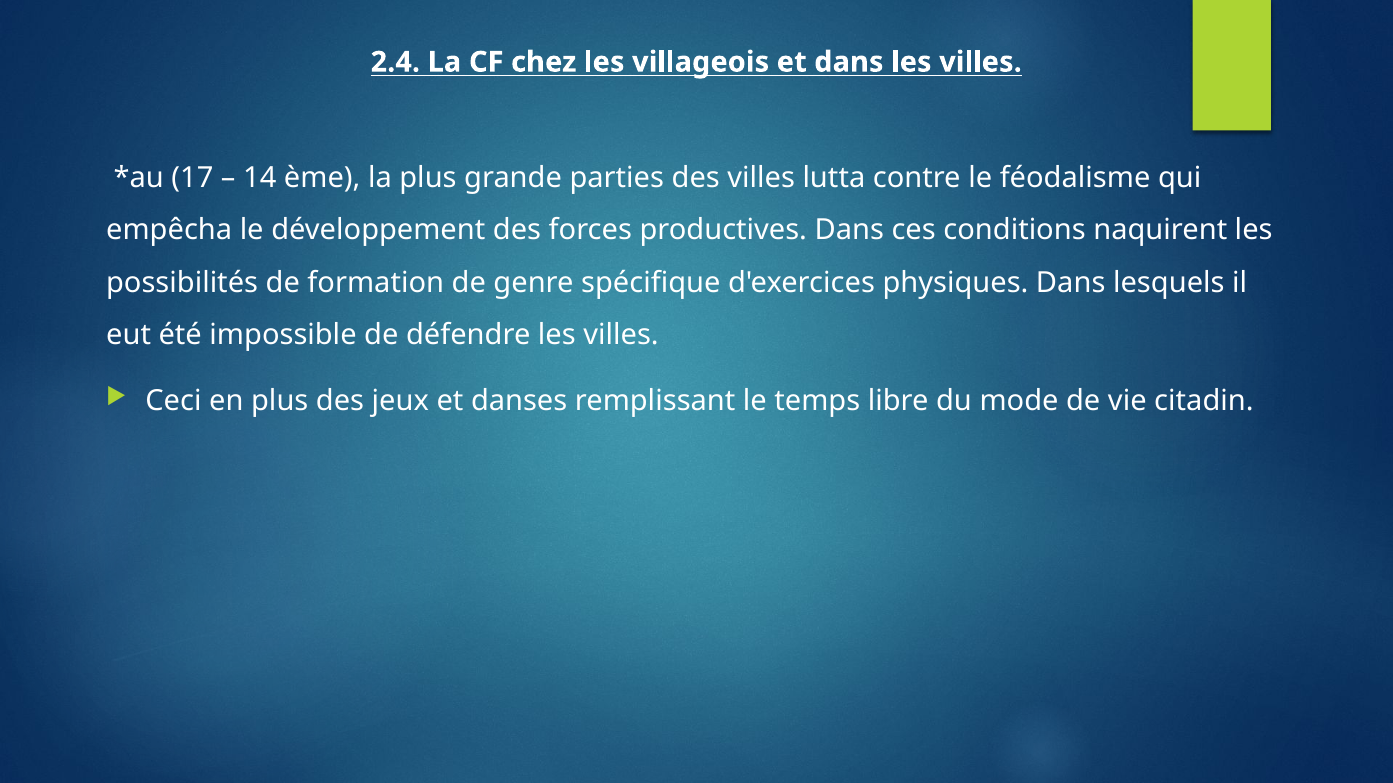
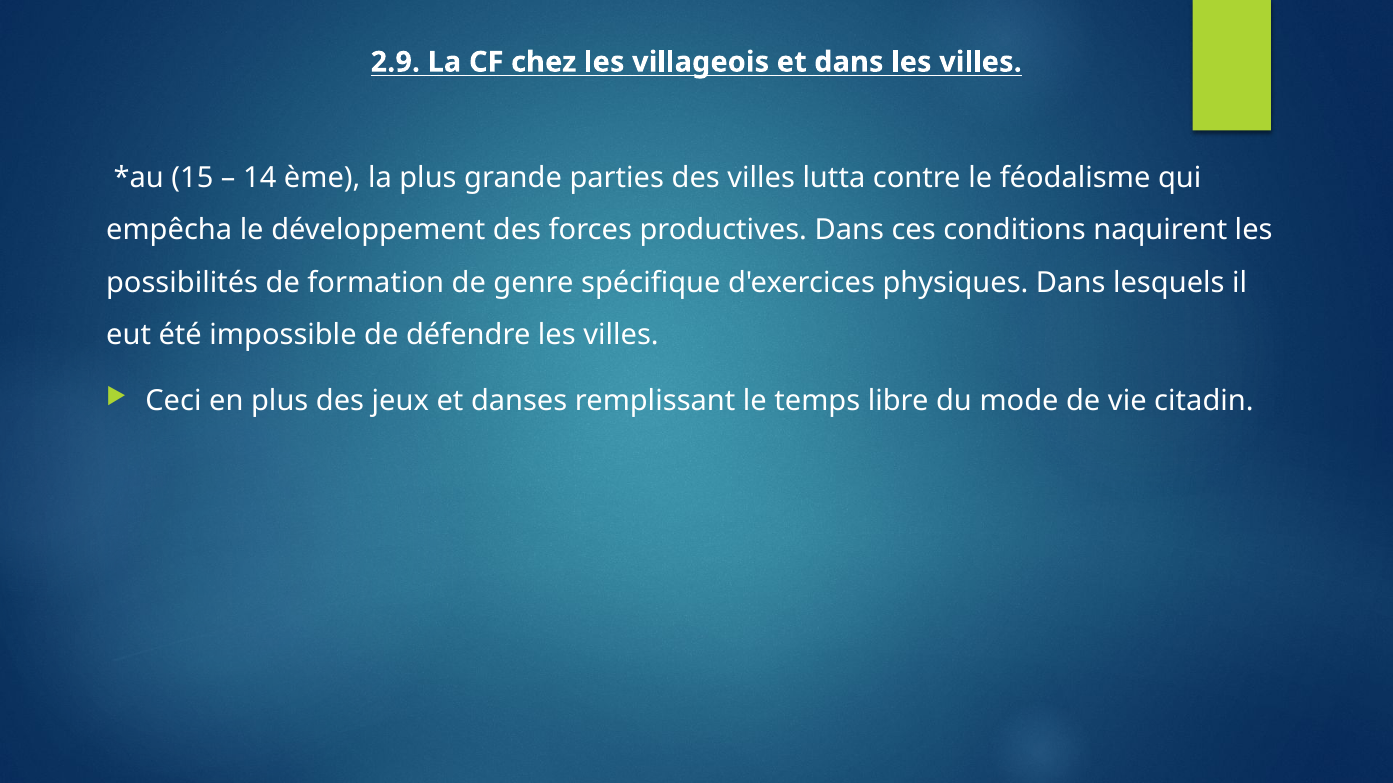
2.4: 2.4 -> 2.9 (395, 62)
17: 17 -> 15 (192, 178)
